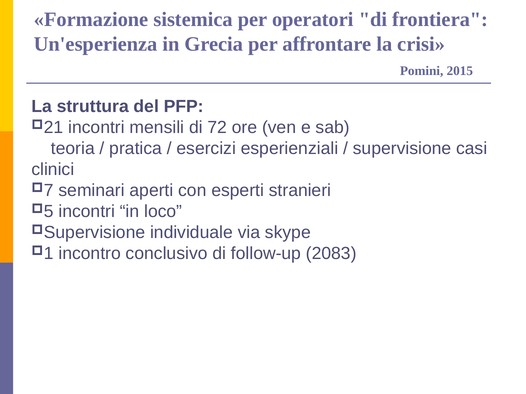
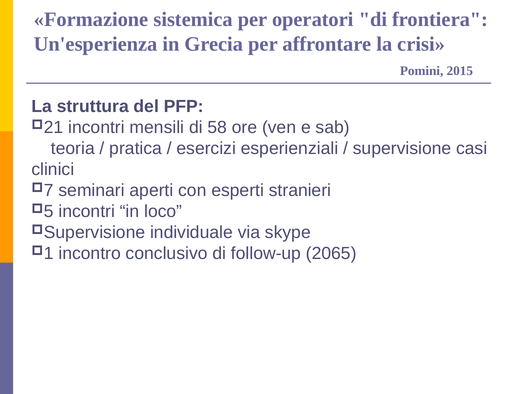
72: 72 -> 58 (217, 127)
2083: 2083 -> 2065 (331, 254)
